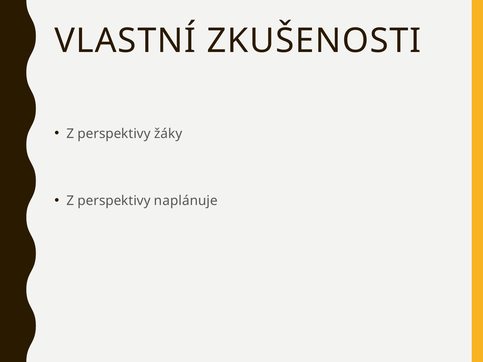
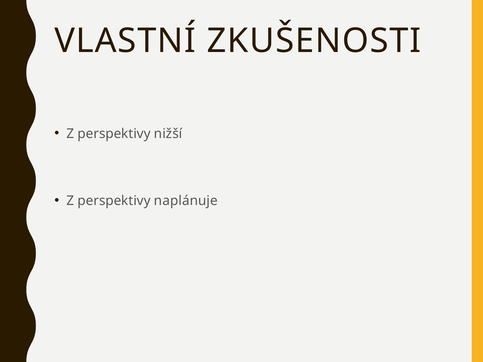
žáky: žáky -> nižší (168, 134)
